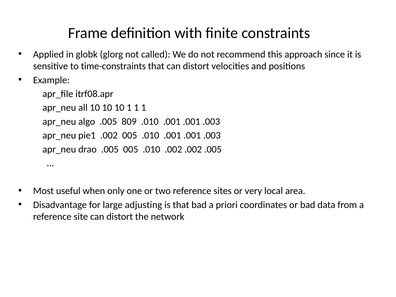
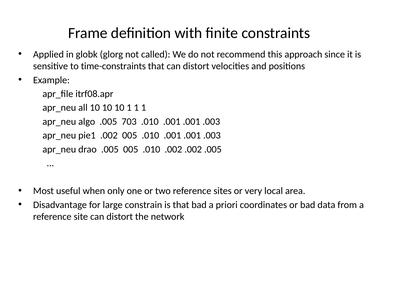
809: 809 -> 703 (129, 122)
adjusting: adjusting -> constrain (144, 205)
